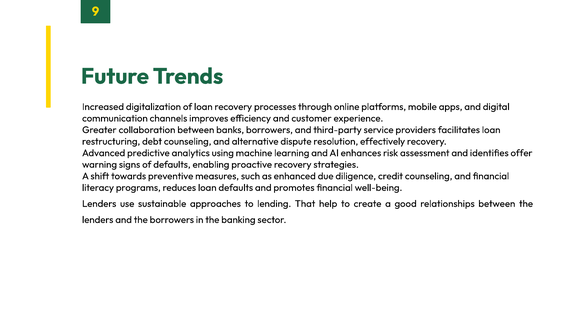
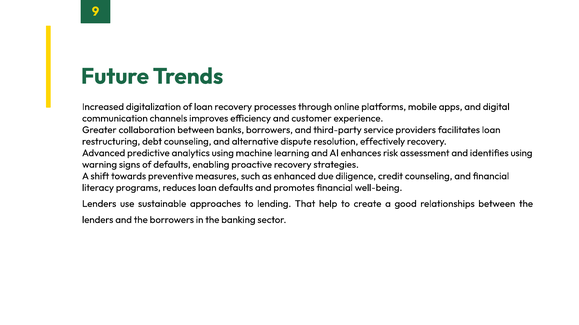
identifies offer: offer -> using (521, 153)
